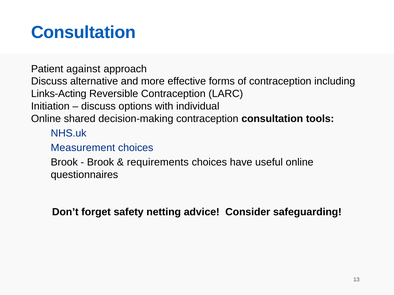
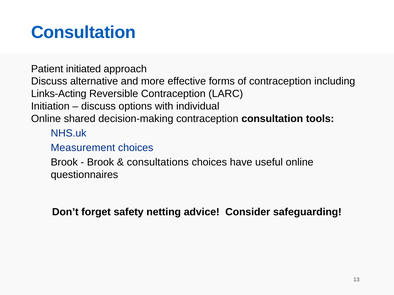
against: against -> initiated (83, 69)
requirements: requirements -> consultations (158, 162)
